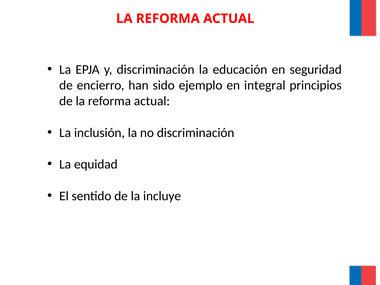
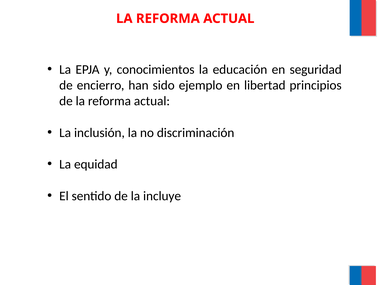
y discriminación: discriminación -> conocimientos (156, 69)
integral: integral -> libertad (265, 85)
